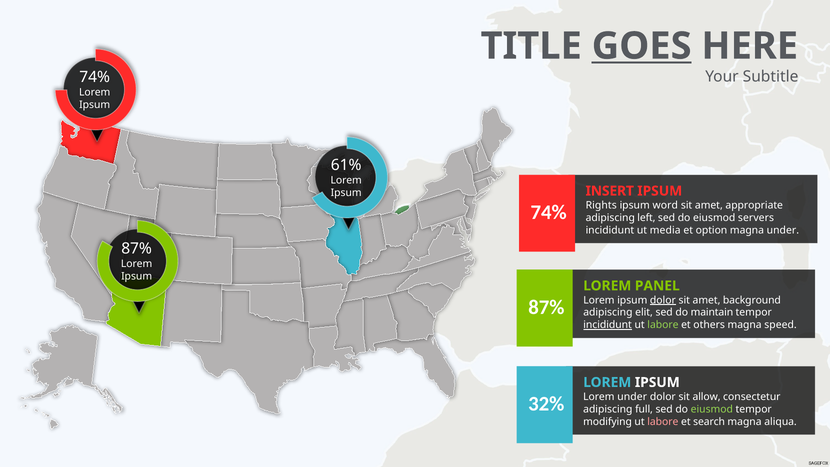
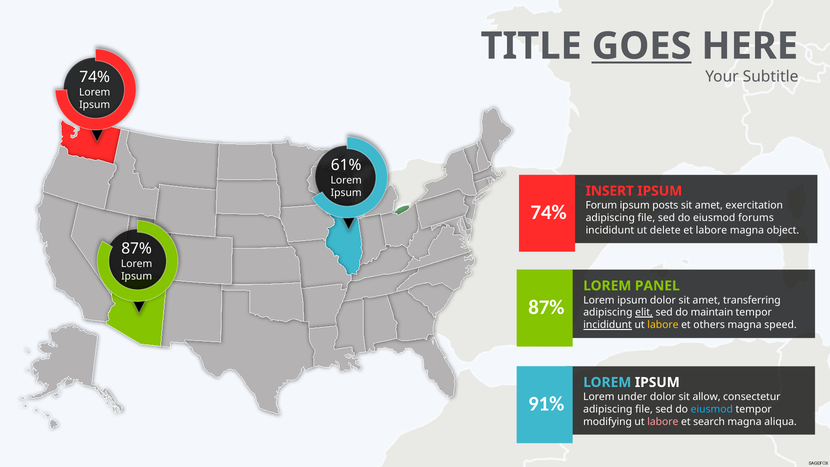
Rights: Rights -> Forum (601, 205)
word: word -> posts (665, 205)
appropriate: appropriate -> exercitation (754, 205)
left: left -> file (646, 218)
servers: servers -> forums (756, 218)
media: media -> delete (665, 230)
et option: option -> labore (711, 230)
magna under: under -> object (783, 230)
dolor underline: present -> none (663, 300)
background: background -> transferring (752, 300)
elit underline: none -> present (644, 312)
labore colour: light green -> yellow (663, 325)
32%: 32% -> 91% (546, 404)
full: full -> file (644, 409)
eiusmod colour: light green -> light blue (712, 409)
